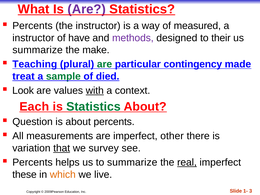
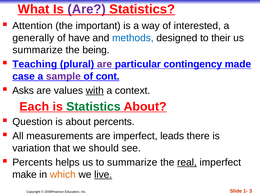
Percents: Percents -> Attention (32, 26)
the instructor: instructor -> important (98, 26)
measured: measured -> interested (197, 26)
instructor: instructor -> generally (33, 38)
methods colour: purple -> blue (133, 38)
make: make -> being (96, 50)
are colour: green -> purple (105, 64)
treat: treat -> case (24, 76)
sample colour: green -> purple (63, 76)
died: died -> cont (108, 76)
Look: Look -> Asks (23, 91)
other: other -> leads (172, 136)
that underline: present -> none (62, 148)
survey: survey -> should (104, 148)
these: these -> make (24, 174)
live underline: none -> present (103, 174)
